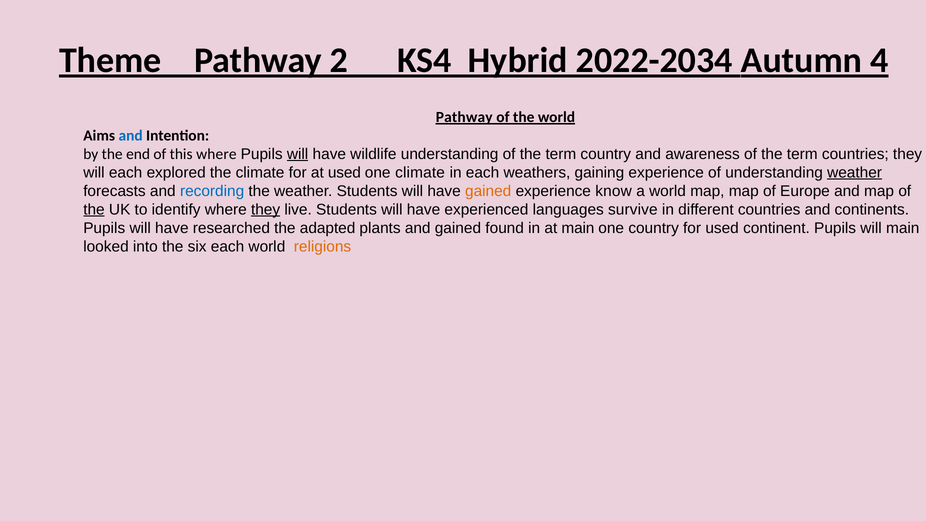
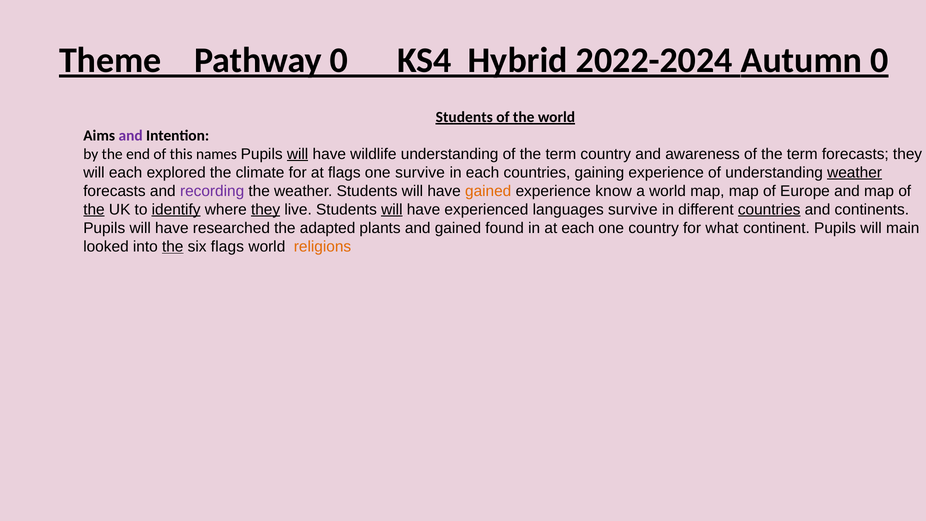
Pathway 2: 2 -> 0 (339, 60)
2022-2034: 2022-2034 -> 2022-2024 (654, 60)
Autumn 4: 4 -> 0 (879, 60)
Pathway: Pathway -> Students (464, 117)
and colour: blue -> purple (131, 135)
this where: where -> names (217, 154)
term countries: countries -> forecasts (855, 154)
at used: used -> flags (344, 172)
one climate: climate -> survive (420, 172)
each weathers: weathers -> countries (537, 172)
recording colour: blue -> purple (212, 191)
identify underline: none -> present (176, 209)
will underline: none -> present (392, 209)
countries underline: none -> present (769, 209)
at main: main -> each (578, 228)
for used: used -> what (722, 228)
the underline: none -> present (173, 247)
six each: each -> flags (227, 247)
